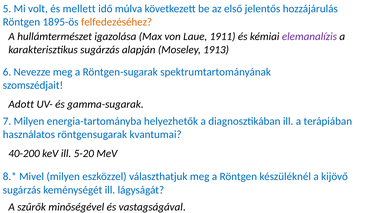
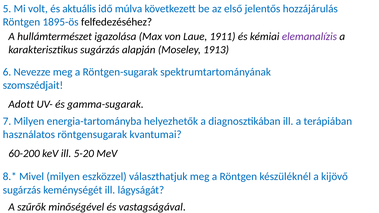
mellett: mellett -> aktuális (79, 9)
felfedezéséhez colour: orange -> black (117, 22)
40-200: 40-200 -> 60-200 (24, 154)
